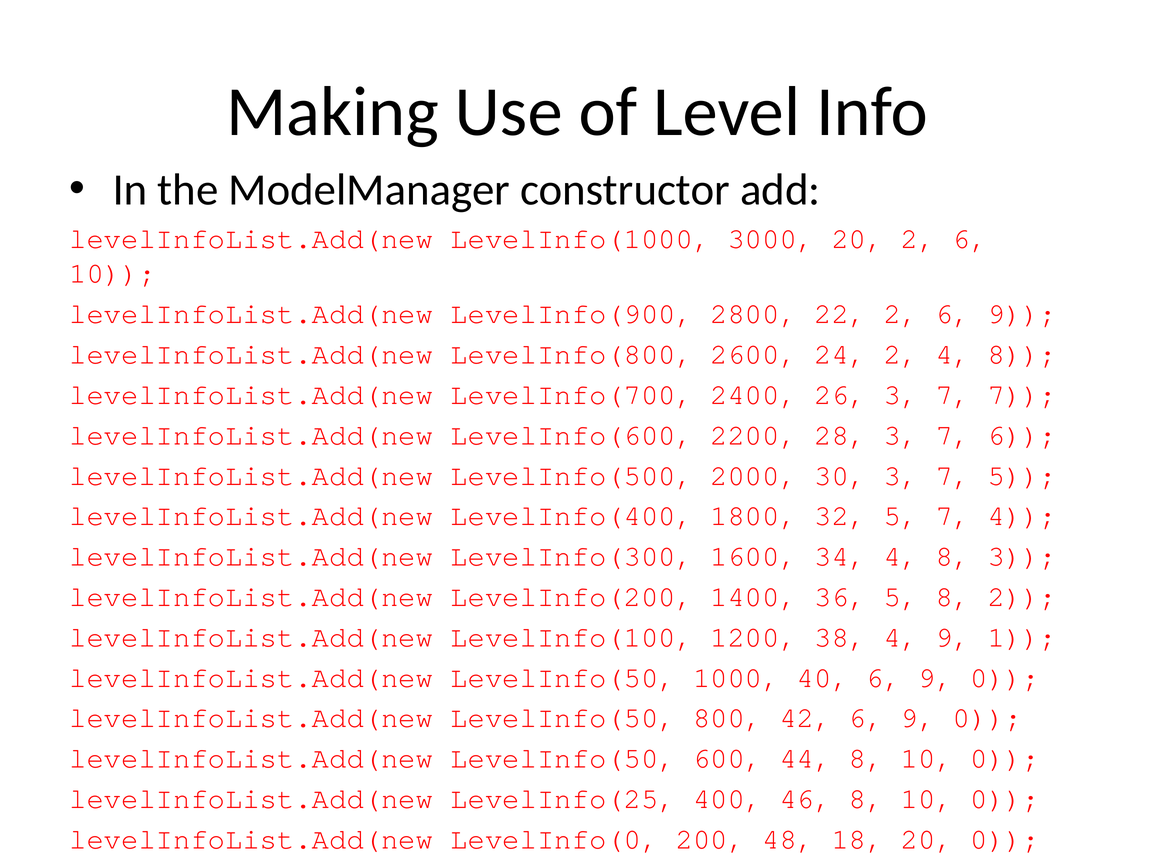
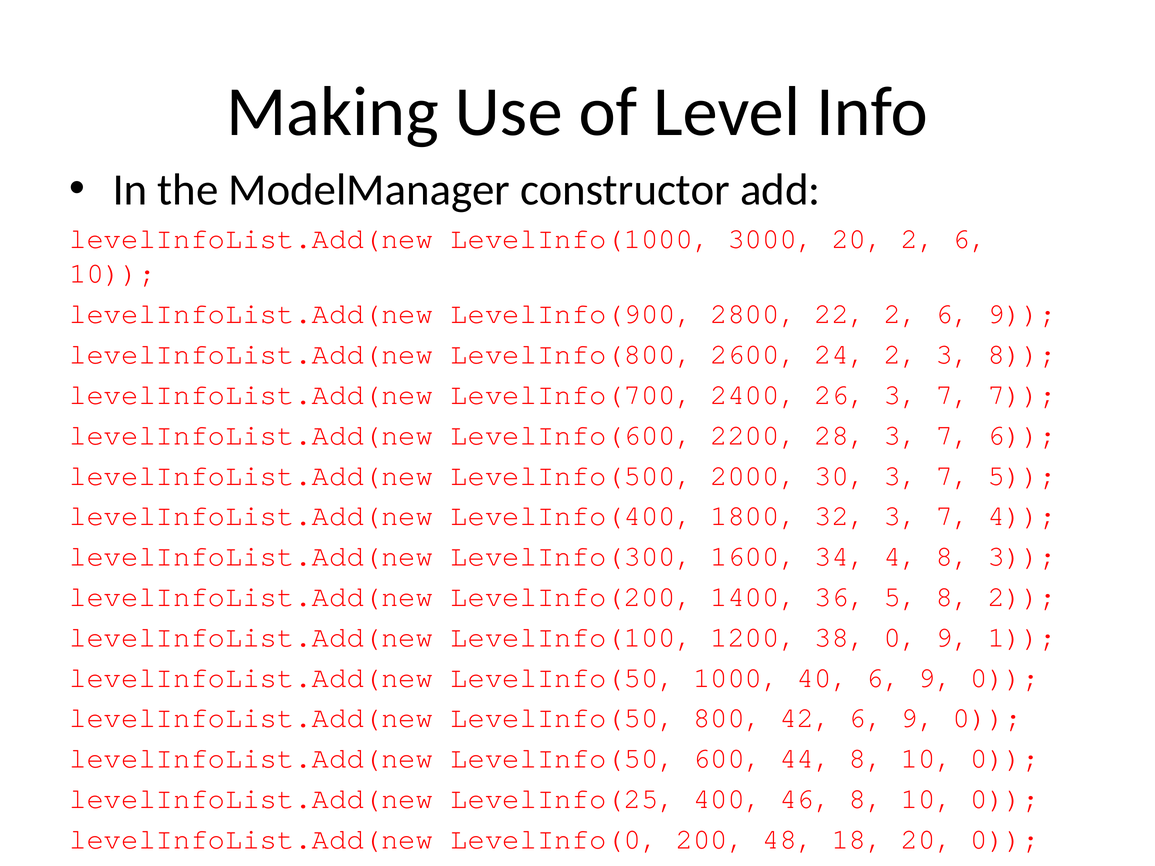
2 4: 4 -> 3 (953, 354)
32 5: 5 -> 3 (901, 516)
38 4: 4 -> 0 (901, 637)
